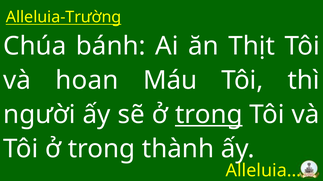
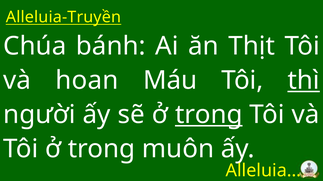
Alleluia-Trường: Alleluia-Trường -> Alleluia-Truyền (63, 17)
thì underline: none -> present (304, 81)
thành: thành -> muôn (178, 149)
